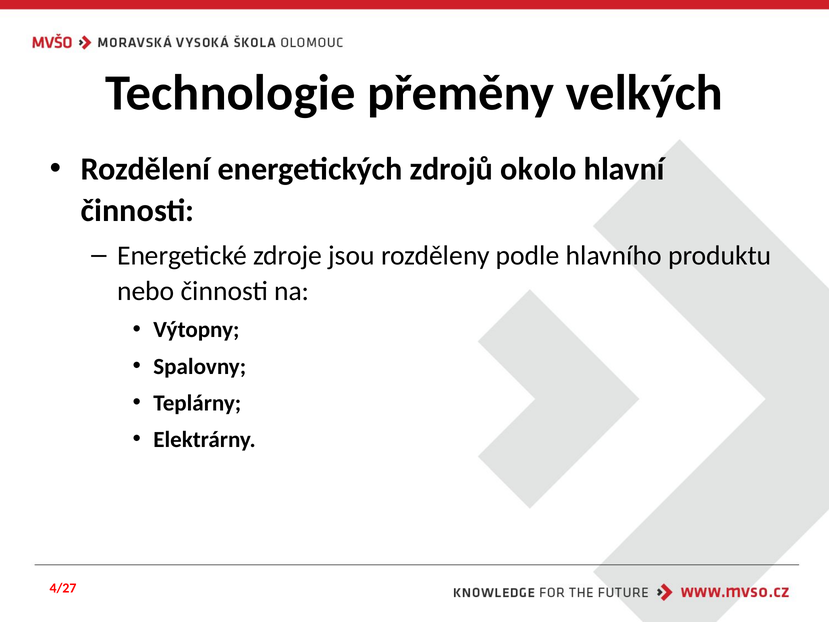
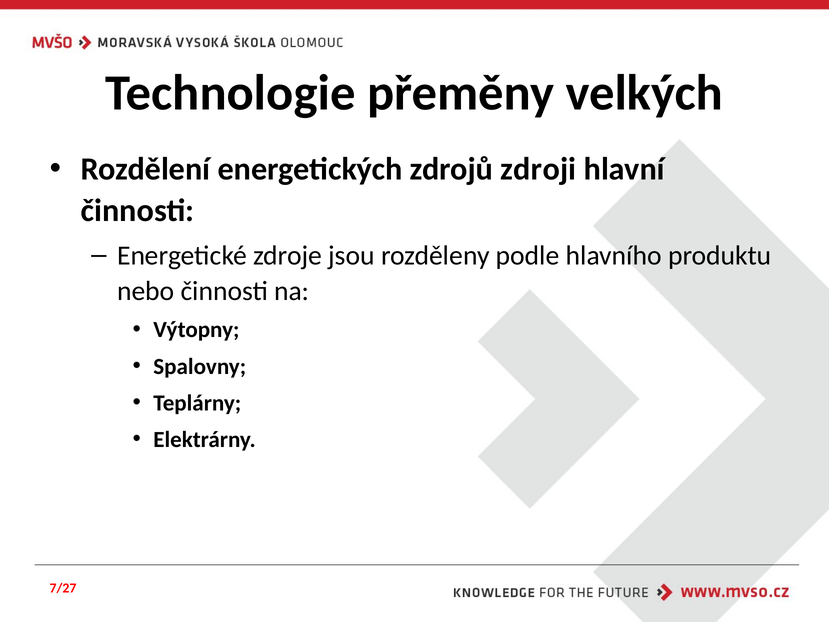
okolo: okolo -> zdroji (538, 169)
4/27: 4/27 -> 7/27 (63, 588)
